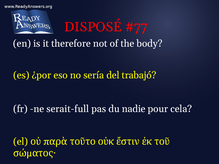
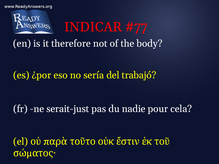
DISPOSÉ: DISPOSÉ -> INDICAR (93, 27)
serait-full: serait-full -> serait-just (68, 109)
